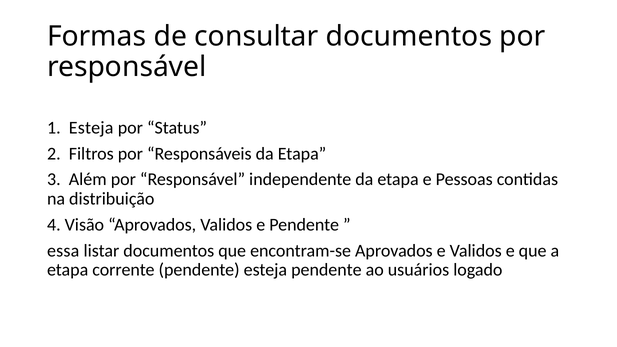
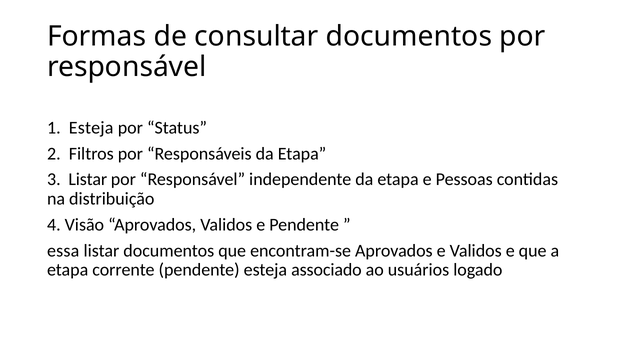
3 Além: Além -> Listar (88, 179)
esteja pendente: pendente -> associado (326, 270)
